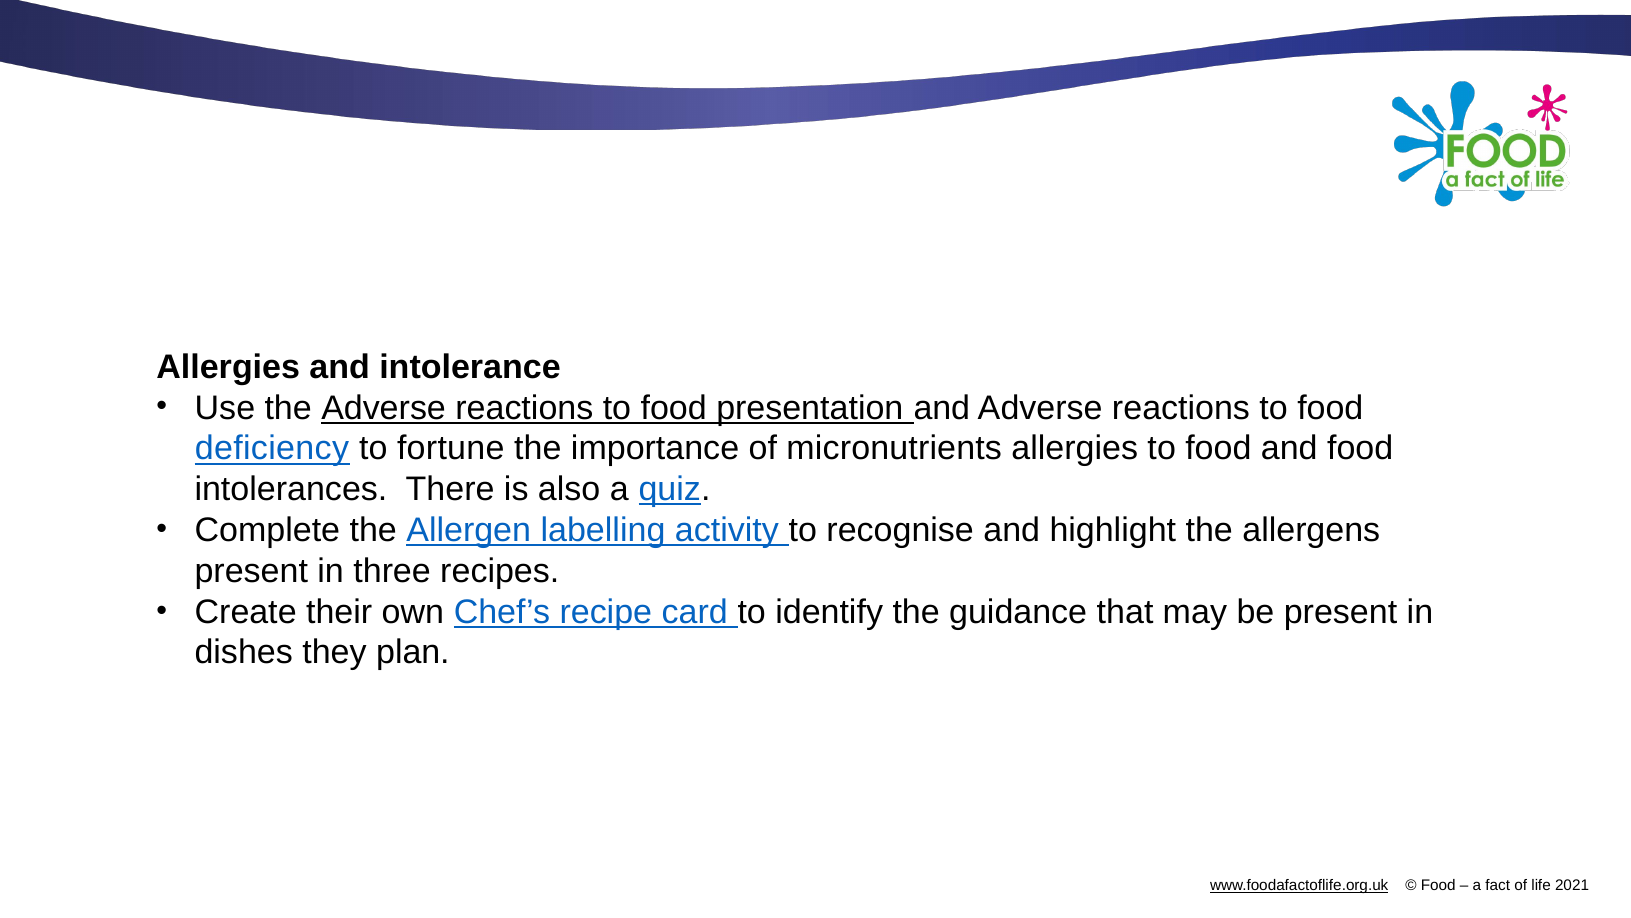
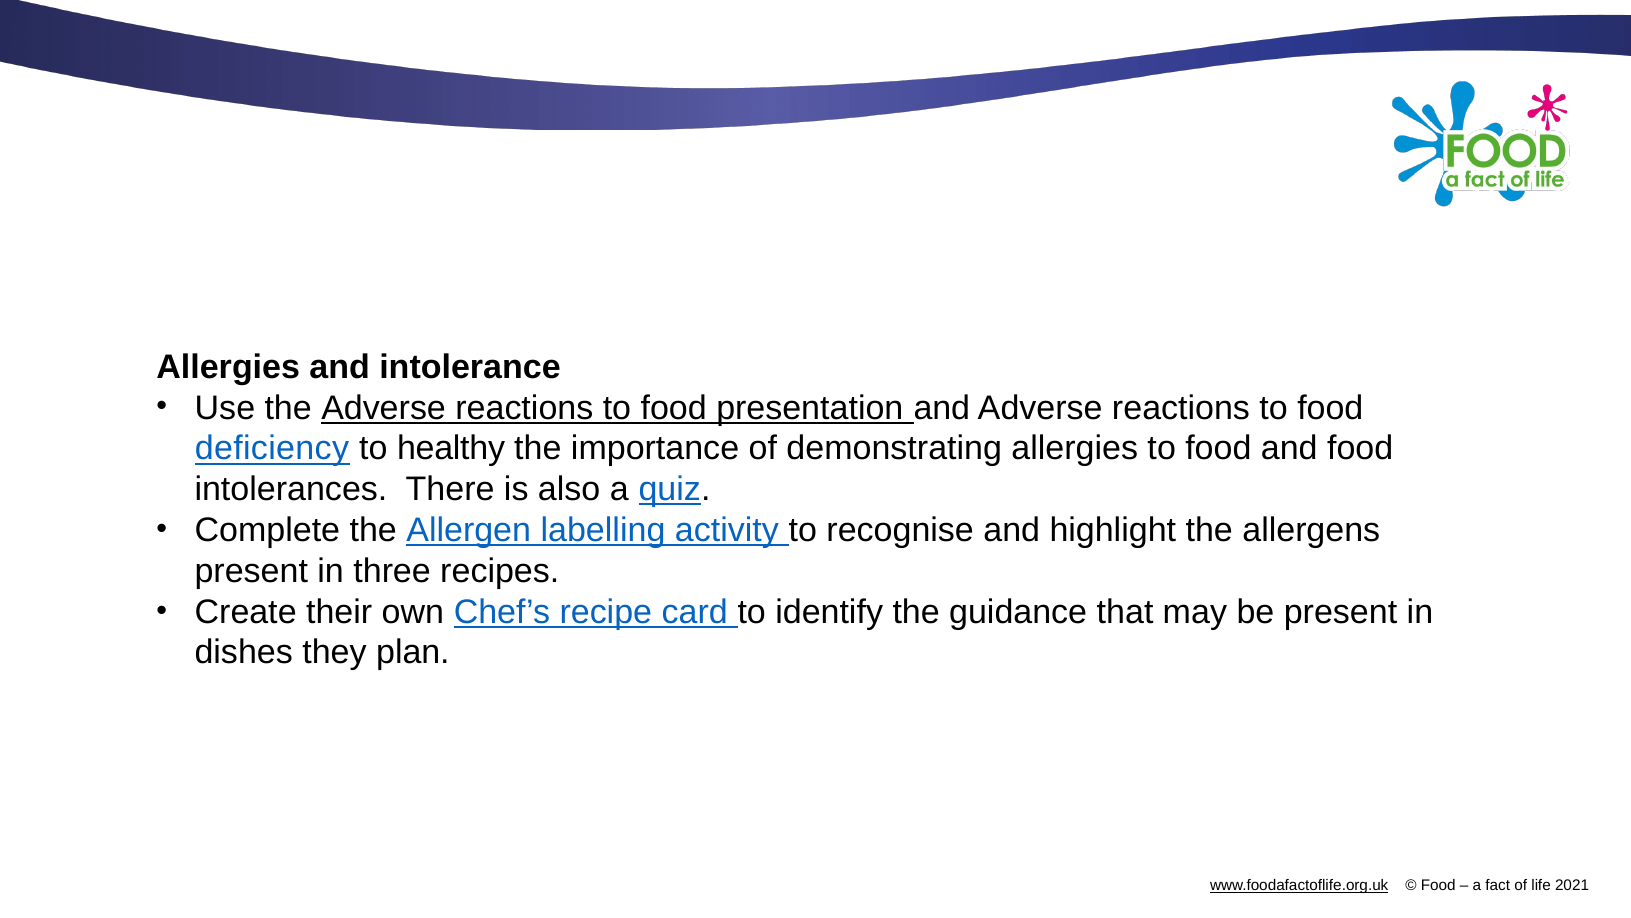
fortune: fortune -> healthy (451, 448)
micronutrients: micronutrients -> demonstrating (894, 448)
